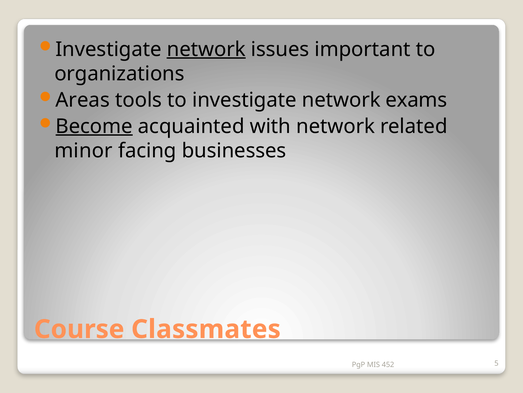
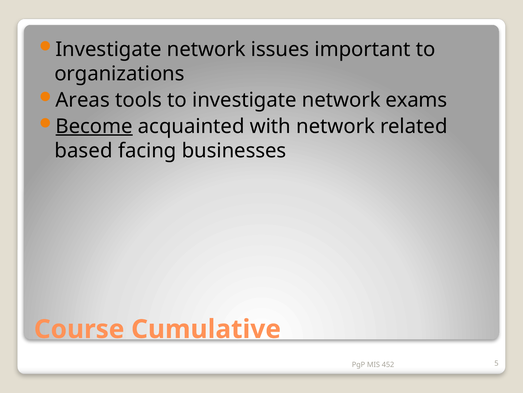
network underline: present -> none (206, 49)
minor: minor -> based (84, 150)
Classmates: Classmates -> Cumulative (206, 329)
